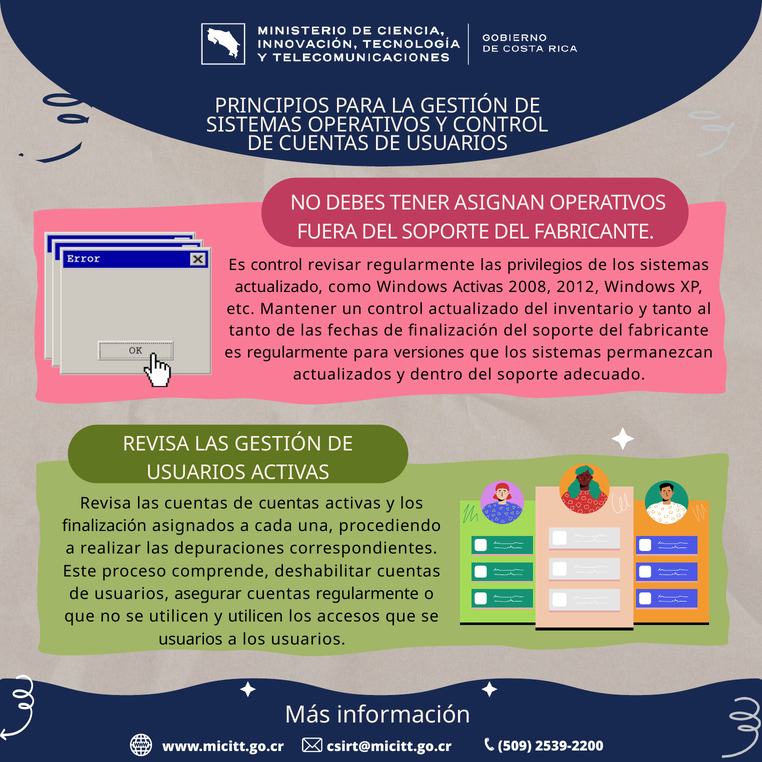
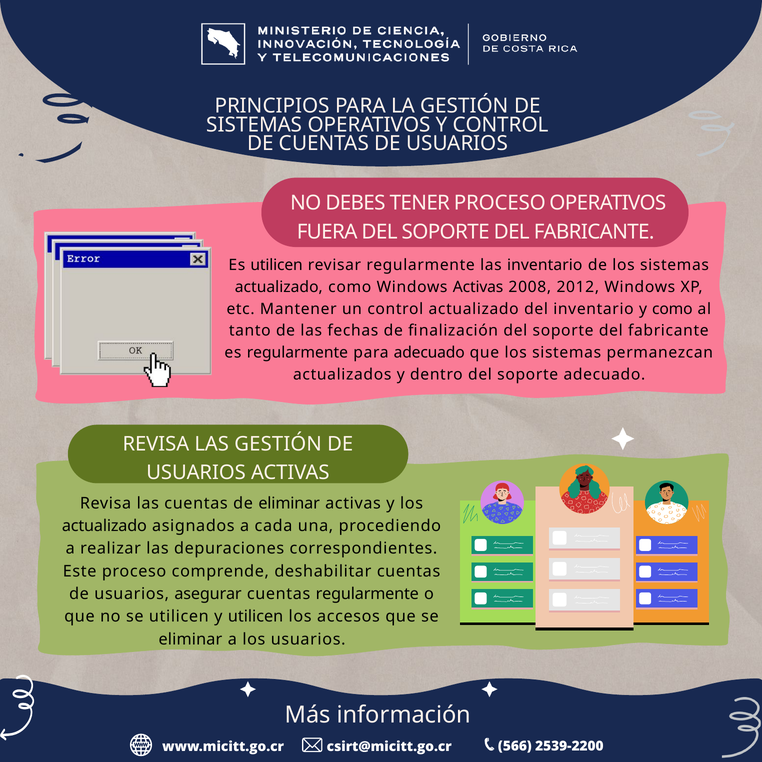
TENER ASIGNAN: ASIGNAN -> PROCESO (500, 203)
Es control: control -> utilicen (277, 265)
las privilegios: privilegios -> inventario (545, 265)
y tanto: tanto -> como (672, 309)
para versiones: versiones -> adecuado (429, 353)
cuentas de cuentas: cuentas -> eliminar (289, 503)
finalización: finalización -> actualizado (104, 526)
usuarios: usuarios -> eliminar (190, 639)
509: 509 -> 566 (515, 746)
